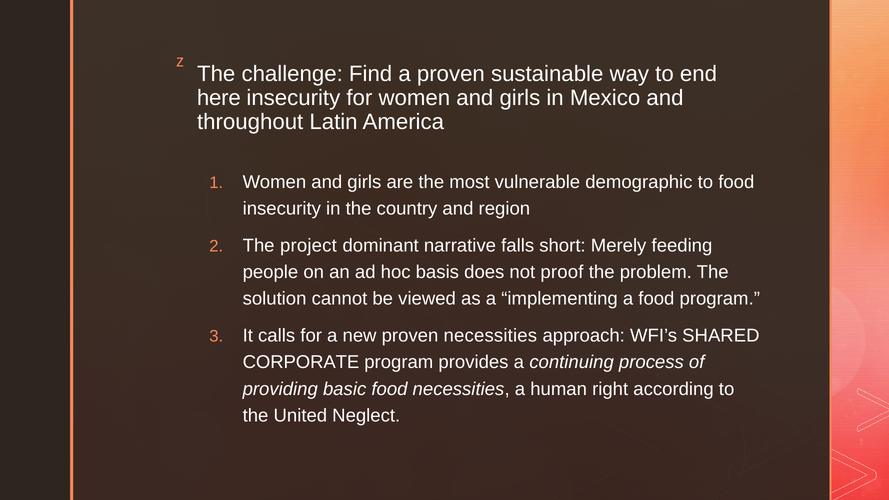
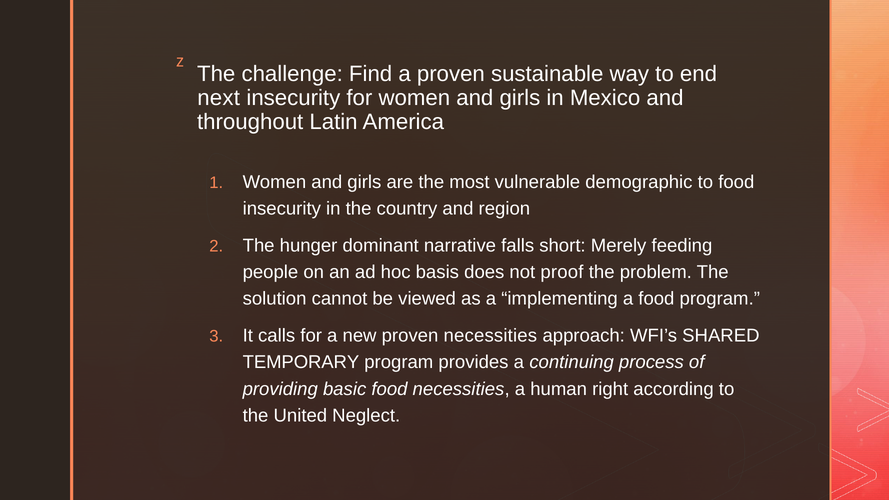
here: here -> next (219, 98)
project: project -> hunger (309, 246)
CORPORATE: CORPORATE -> TEMPORARY (301, 362)
